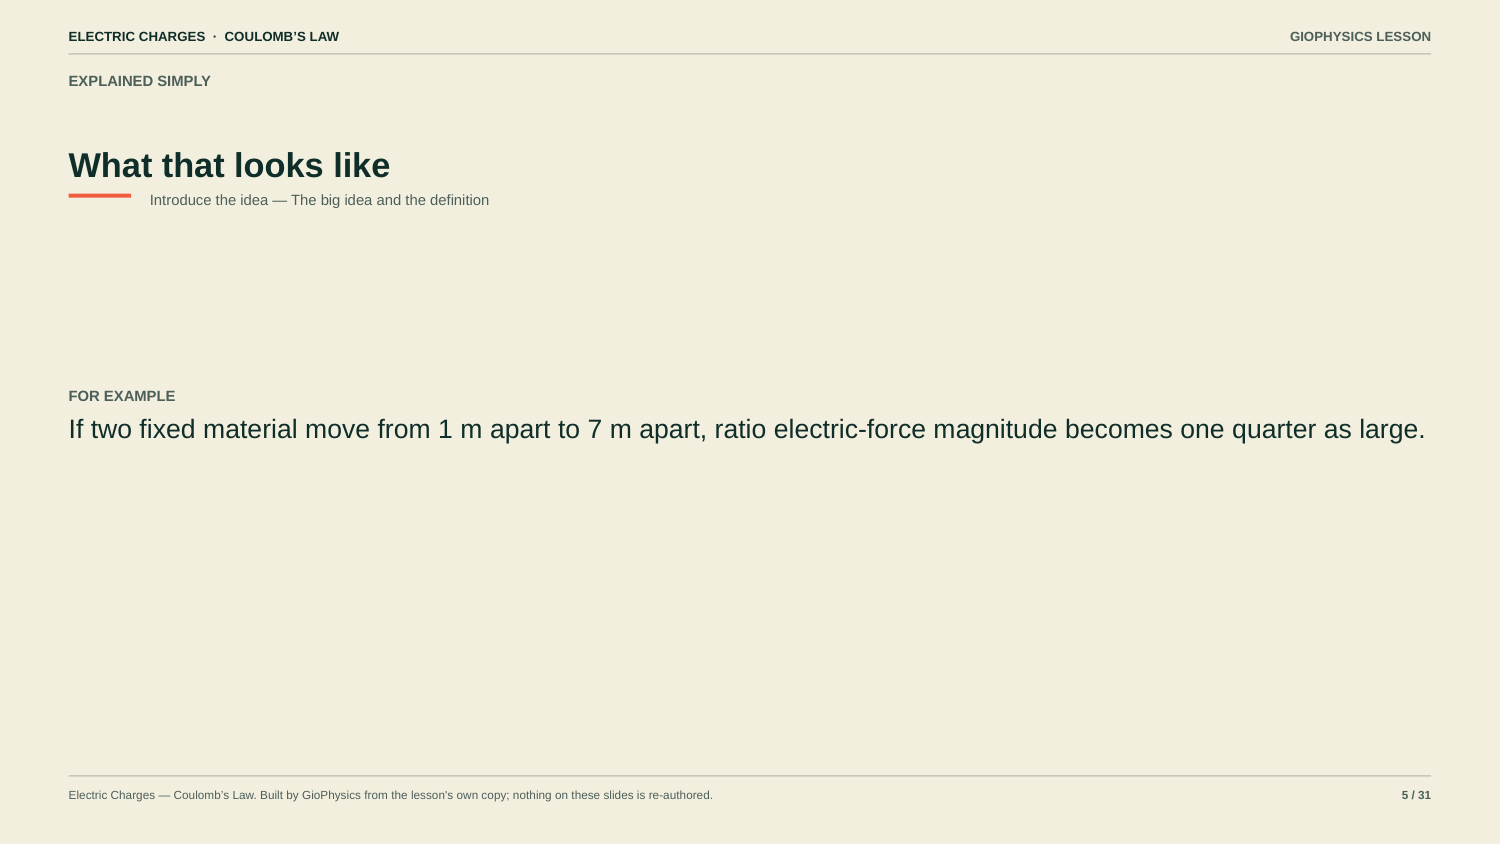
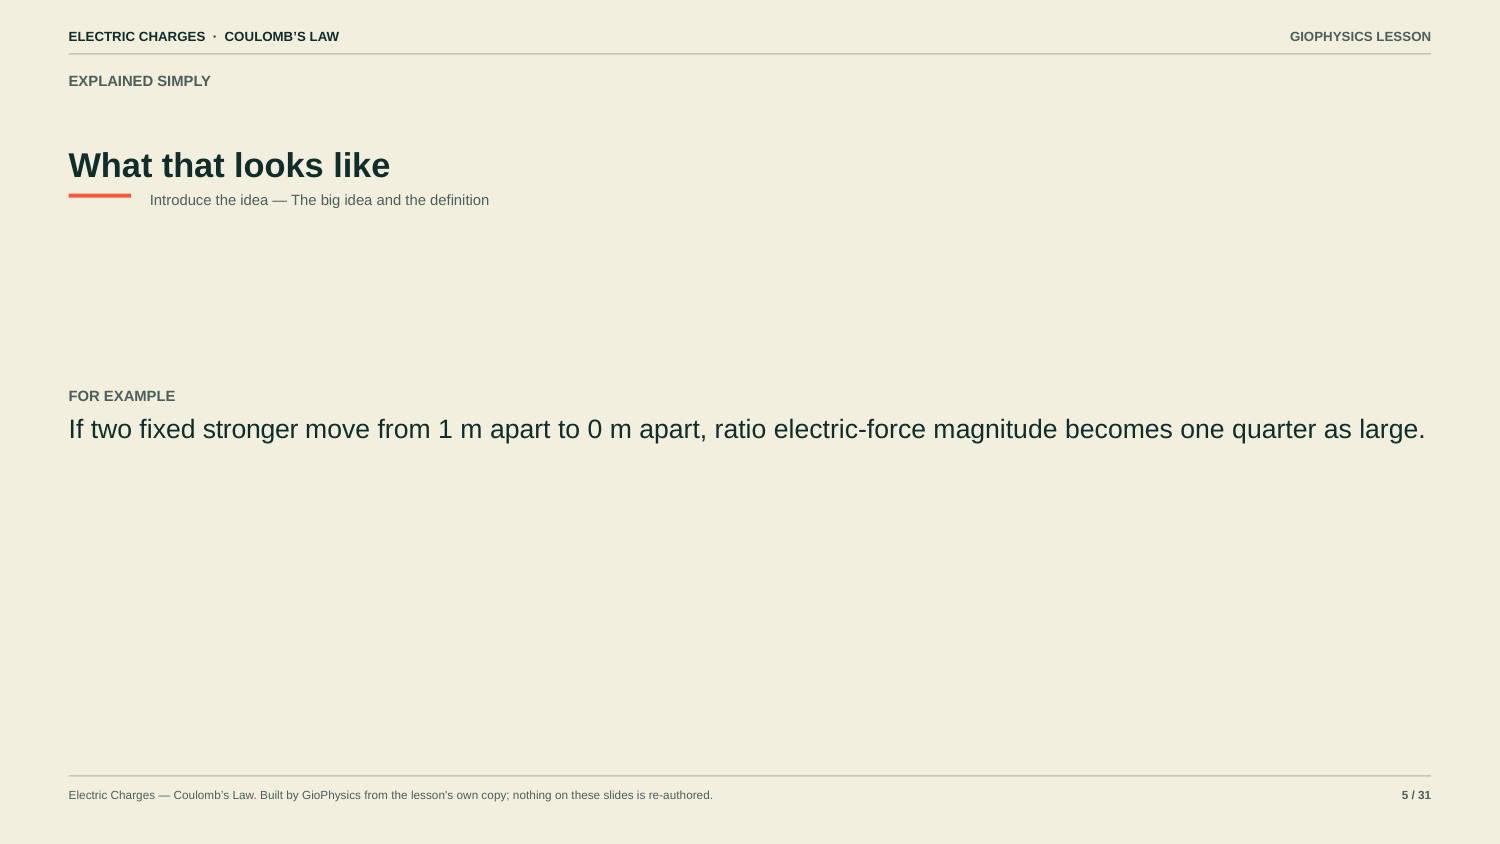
material: material -> stronger (251, 430)
7: 7 -> 0 (595, 430)
